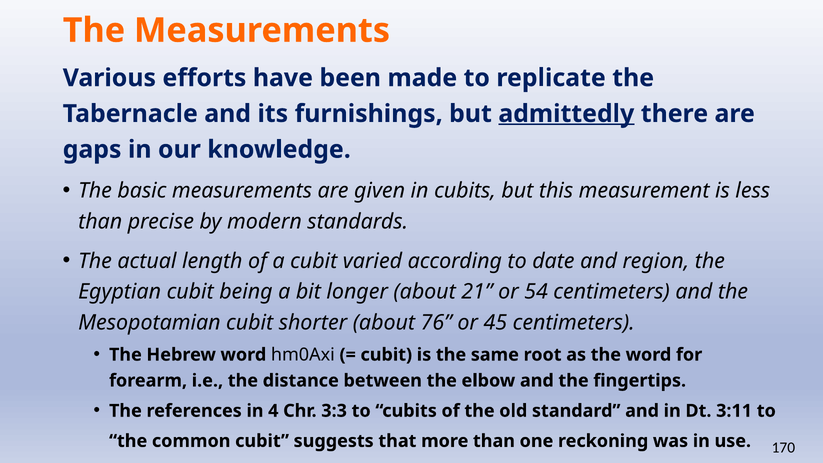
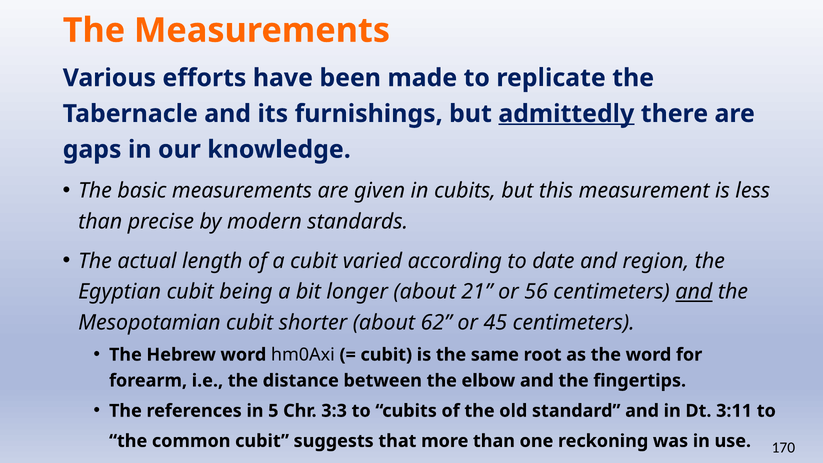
54: 54 -> 56 (536, 292)
and underline: none -> present (694, 292)
76: 76 -> 62 (436, 323)
4: 4 -> 5 (273, 411)
